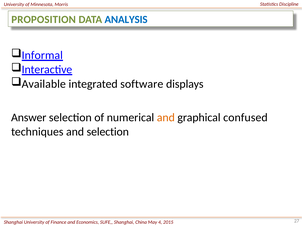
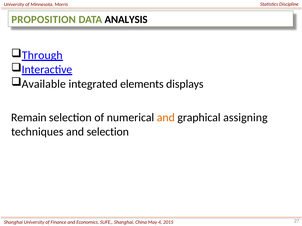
ANALYSIS colour: blue -> black (126, 20)
Informal: Informal -> Through (42, 55)
software: software -> elements (142, 84)
Answer: Answer -> Remain (29, 118)
confused: confused -> assigning (245, 118)
